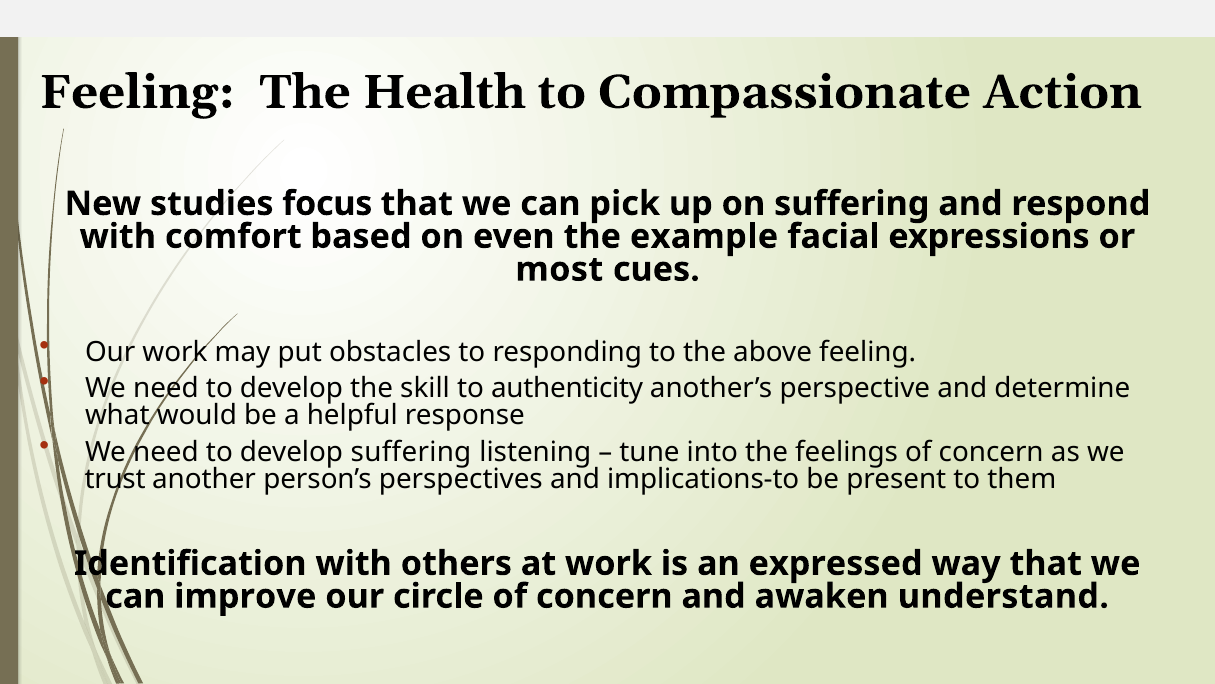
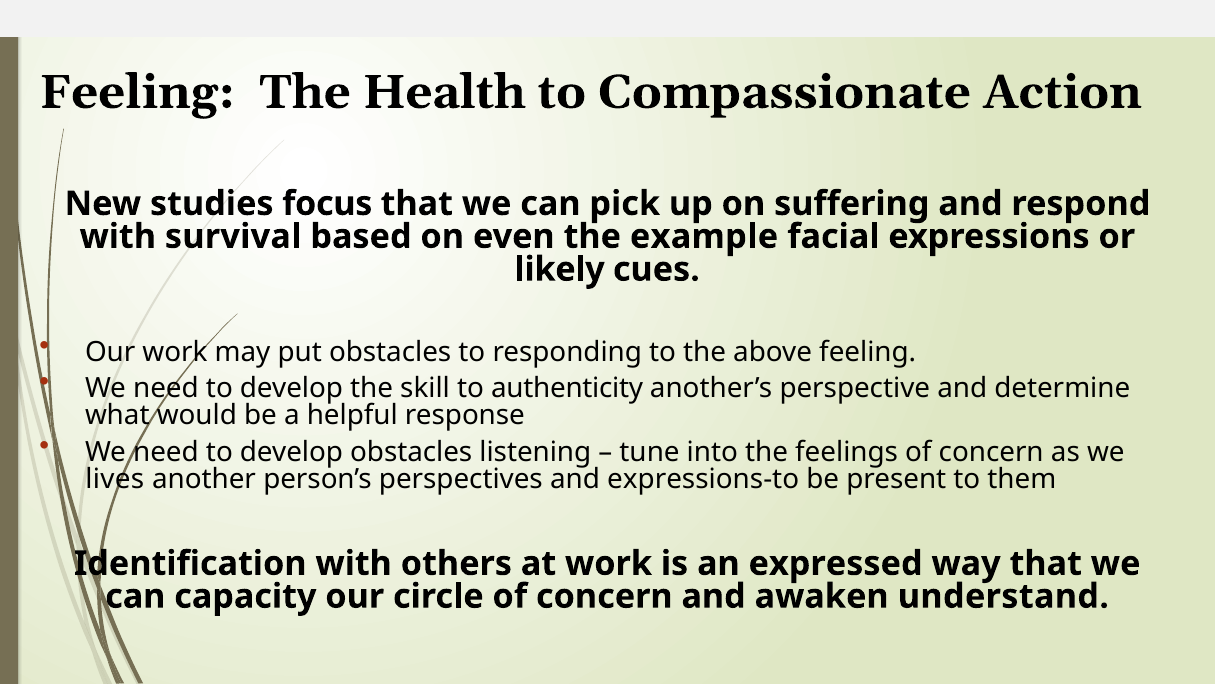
comfort: comfort -> survival (233, 236)
most: most -> likely (560, 269)
develop suffering: suffering -> obstacles (411, 452)
trust: trust -> lives (115, 479)
implications-to: implications-to -> expressions-to (703, 479)
improve: improve -> capacity (245, 596)
